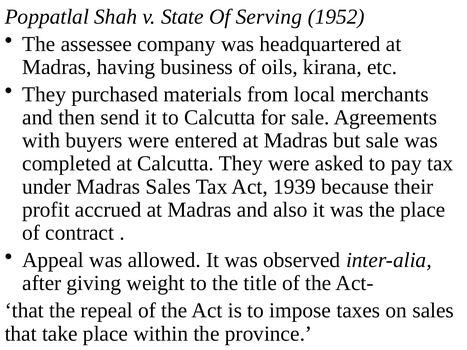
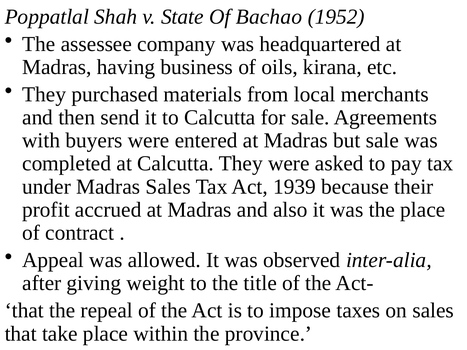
Serving: Serving -> Bachao (269, 17)
